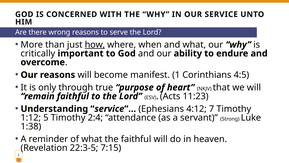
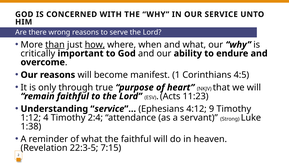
than underline: none -> present (55, 45)
7: 7 -> 9 (212, 109)
5: 5 -> 4 (46, 117)
